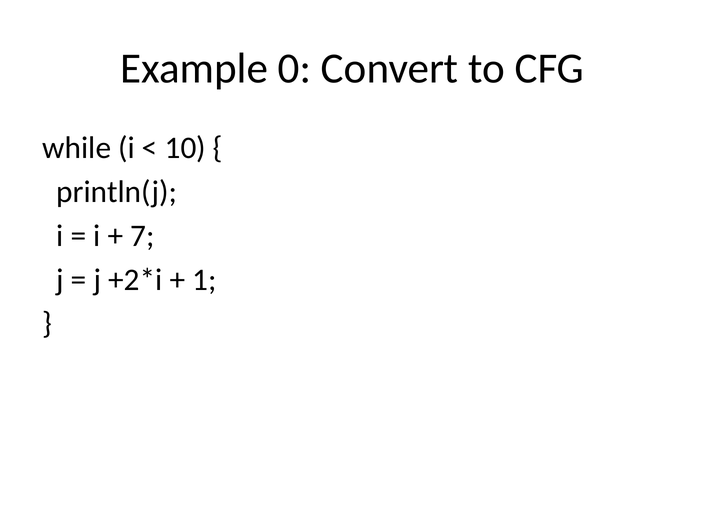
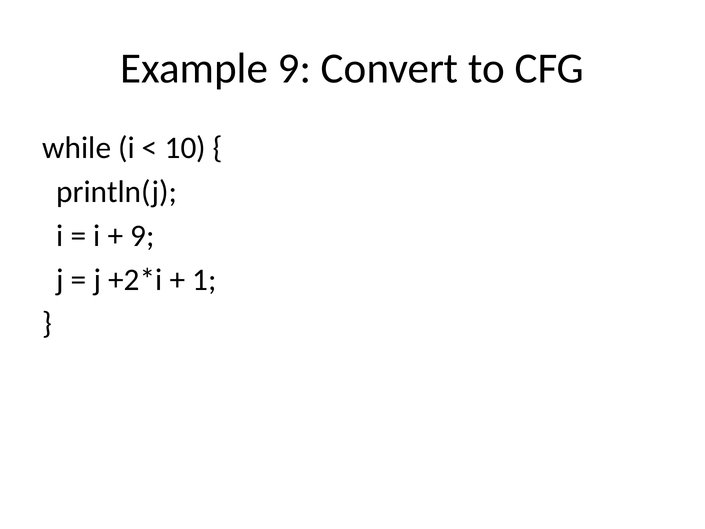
Example 0: 0 -> 9 (294, 68)
7: 7 -> 9 (142, 236)
